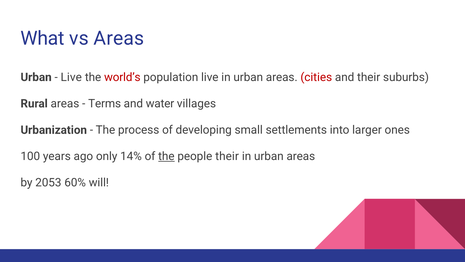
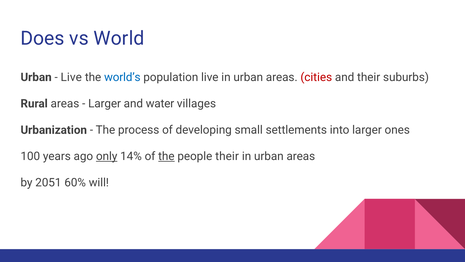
What: What -> Does (42, 38)
vs Areas: Areas -> World (119, 38)
world’s colour: red -> blue (122, 77)
Terms: Terms -> Larger (105, 103)
only underline: none -> present (107, 156)
2053: 2053 -> 2051 (48, 183)
